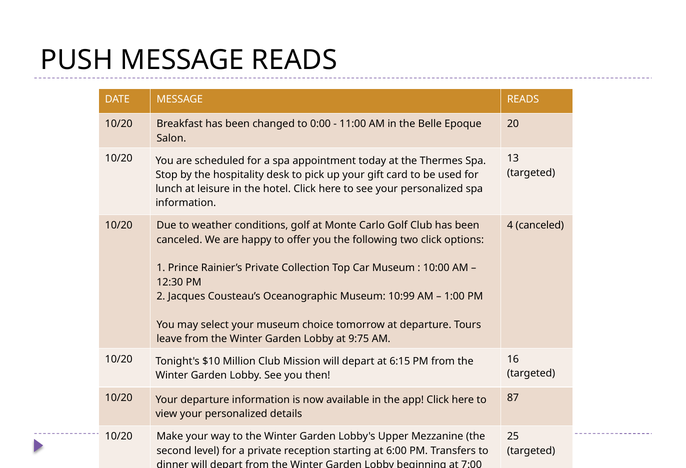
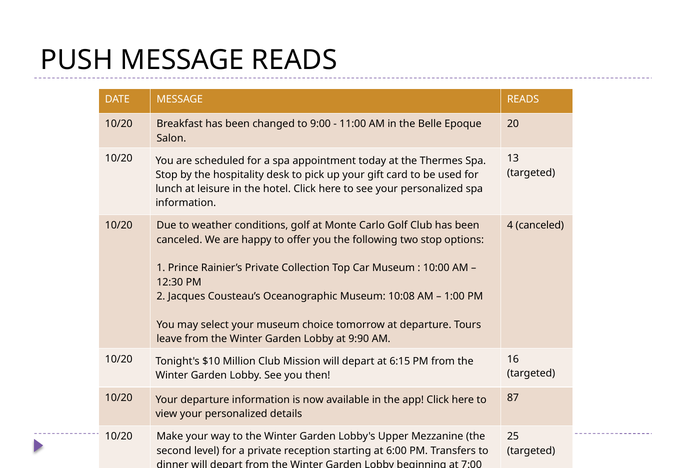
0:00: 0:00 -> 9:00 (320, 124)
two click: click -> stop (431, 240)
10:99: 10:99 -> 10:08 (402, 296)
9:75: 9:75 -> 9:90 (359, 339)
